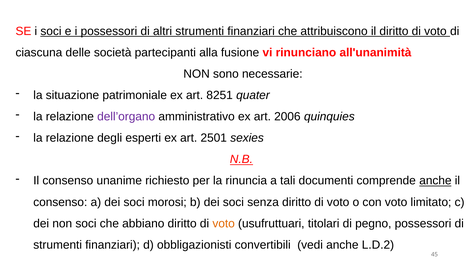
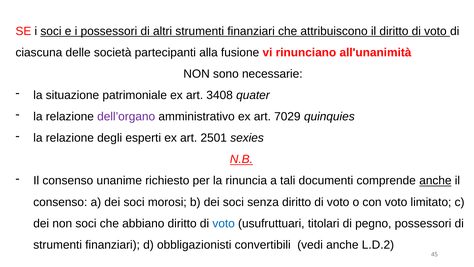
8251: 8251 -> 3408 (220, 95)
2006: 2006 -> 7029 (287, 116)
voto colour: orange -> blue (224, 223)
